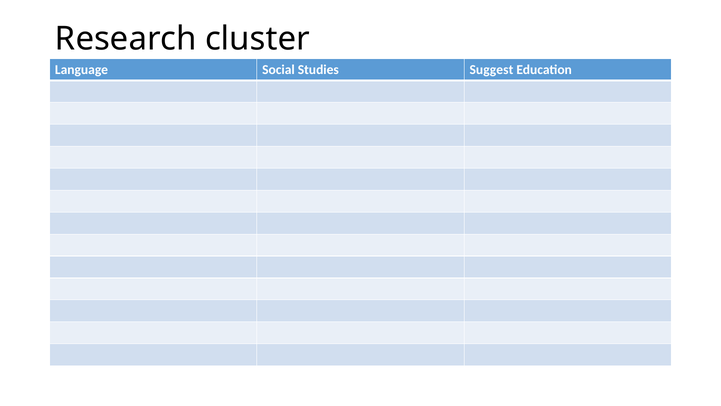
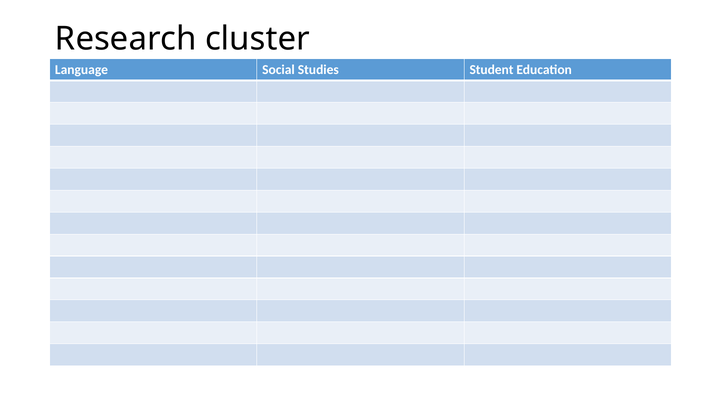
Suggest: Suggest -> Student (492, 70)
